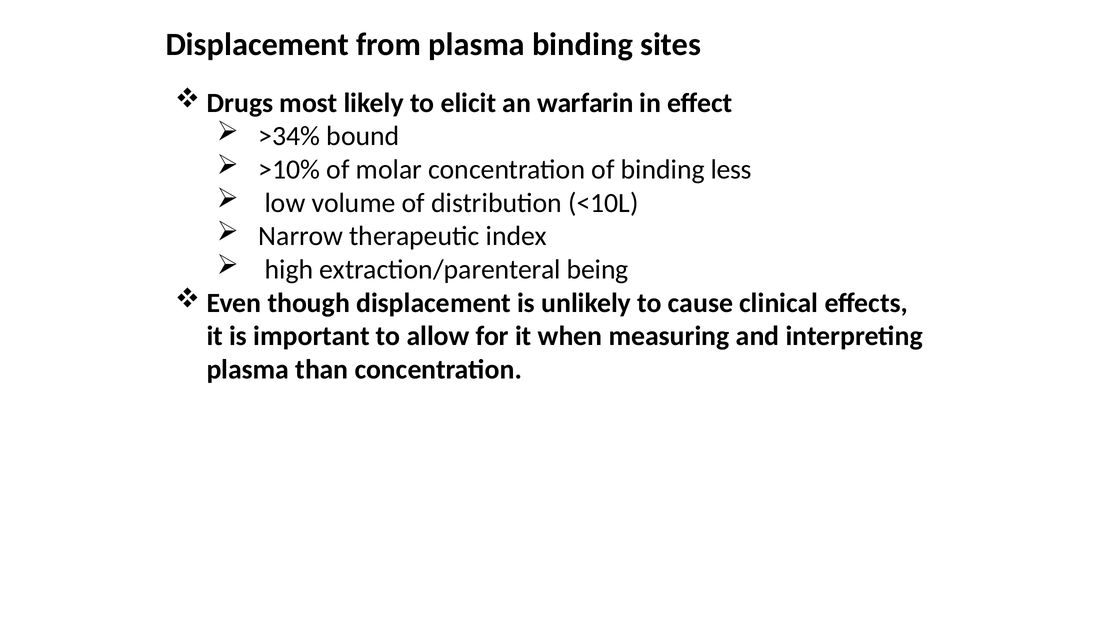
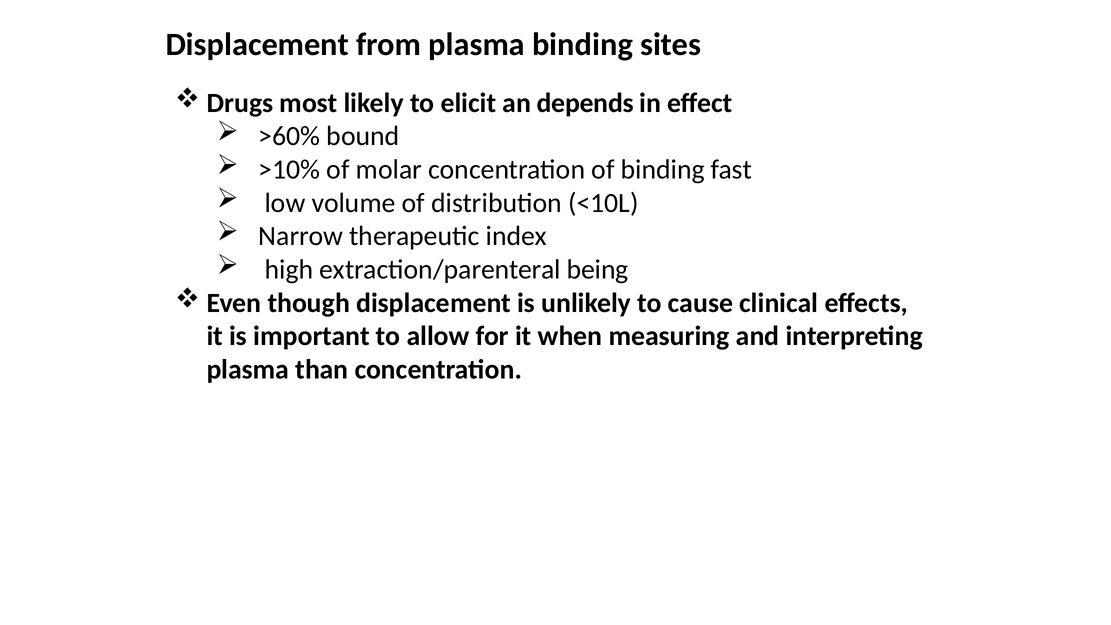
warfarin: warfarin -> depends (585, 103)
>34%: >34% -> >60% (289, 136)
less: less -> fast (731, 170)
